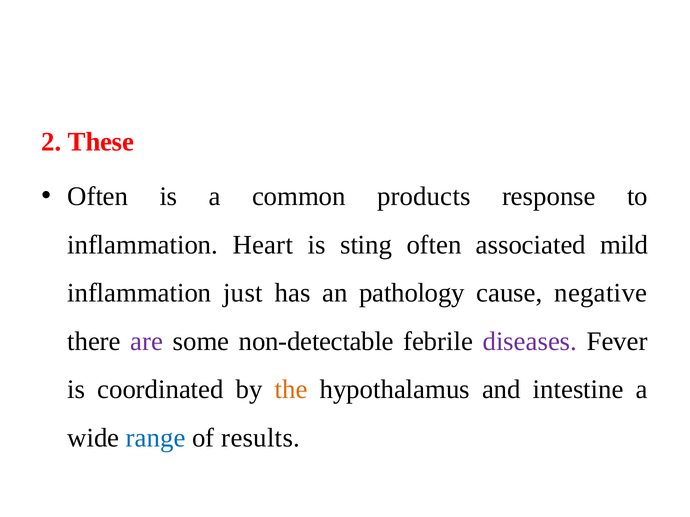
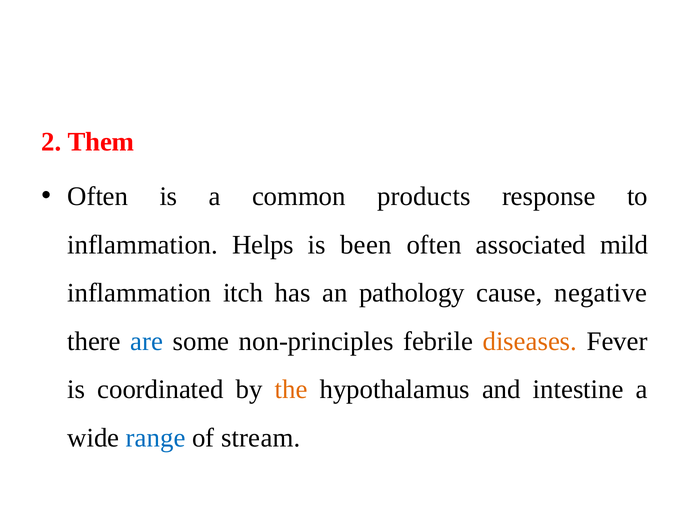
These: These -> Them (101, 142)
Heart: Heart -> Helps (263, 245)
sting: sting -> been (366, 245)
just: just -> itch (243, 293)
are colour: purple -> blue (147, 342)
non-detectable: non-detectable -> non-principles (316, 342)
diseases colour: purple -> orange (530, 342)
results: results -> stream (261, 438)
